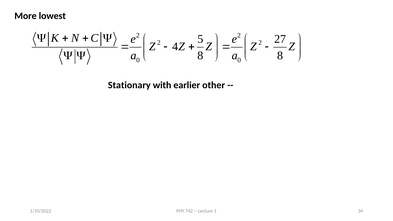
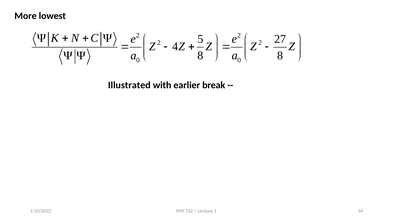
Stationary: Stationary -> Illustrated (129, 85)
other: other -> break (214, 85)
